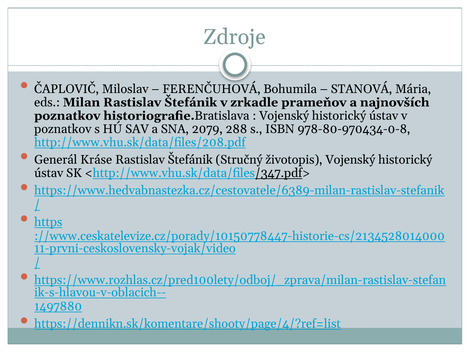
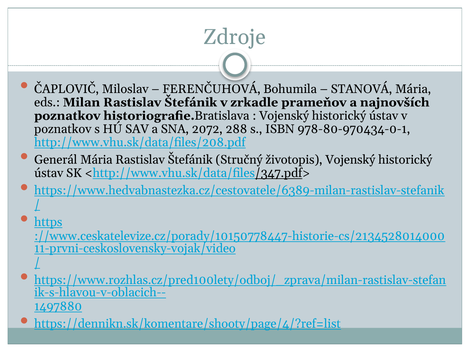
2079: 2079 -> 2072 (207, 129)
978-80-970434-0-8: 978-80-970434-0-8 -> 978-80-970434-0-1 (354, 129)
Generál Kráse: Kráse -> Mária (96, 160)
